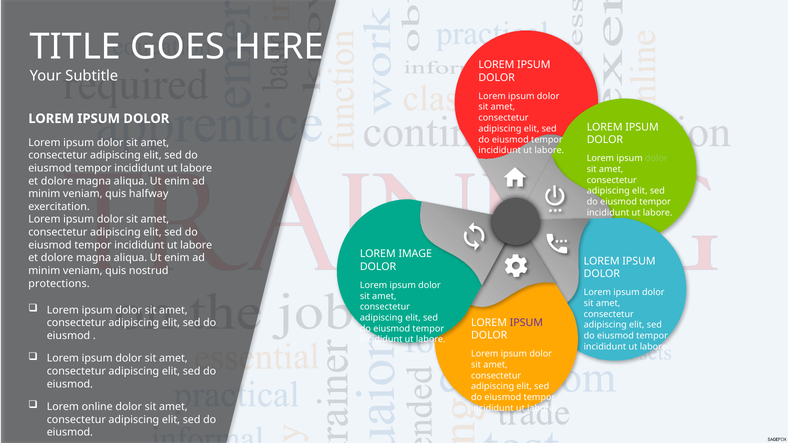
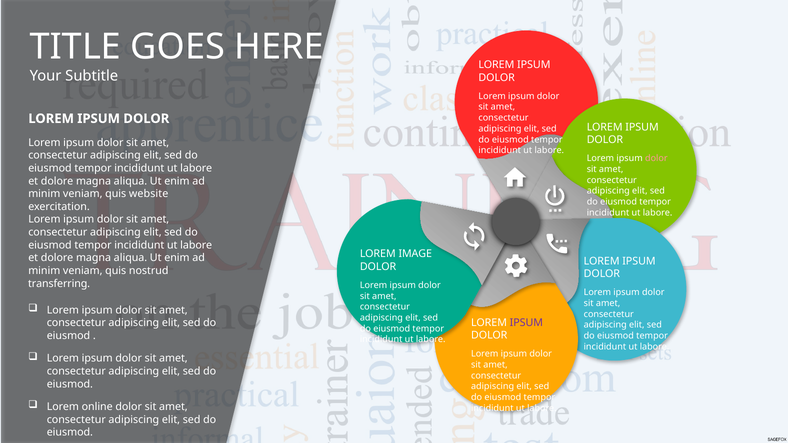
dolor colour: light green -> pink (656, 159)
halfway: halfway -> website (149, 194)
protections: protections -> transferring (59, 284)
